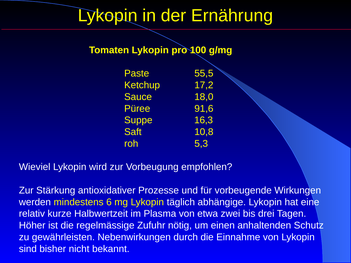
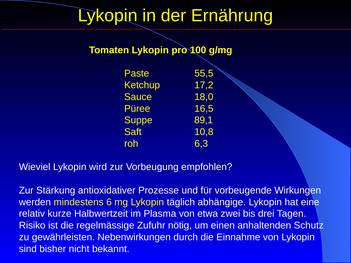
91,6: 91,6 -> 16,5 (204, 109)
16,3: 16,3 -> 89,1 (204, 120)
5,3: 5,3 -> 6,3 (201, 144)
Höher: Höher -> Risiko (32, 226)
